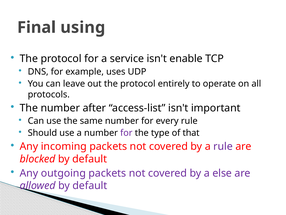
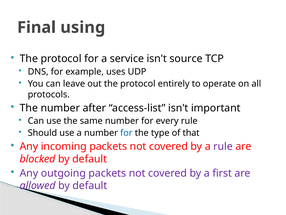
enable: enable -> source (186, 59)
for colour: purple -> blue (126, 133)
else: else -> first (222, 173)
